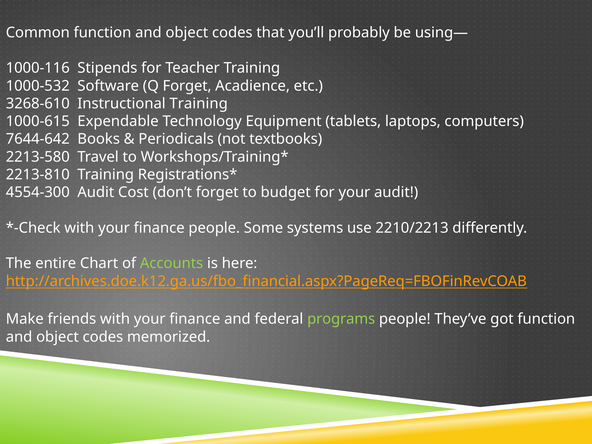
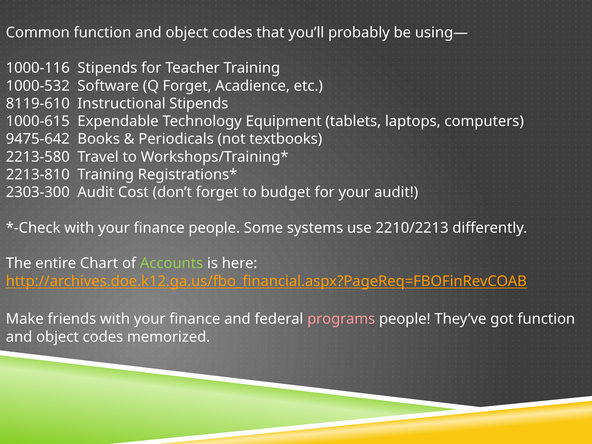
3268-610: 3268-610 -> 8119-610 (38, 104)
Instructional Training: Training -> Stipends (199, 104)
7644-642: 7644-642 -> 9475-642 (38, 139)
4554-300: 4554-300 -> 2303-300 (38, 192)
programs colour: light green -> pink (341, 319)
